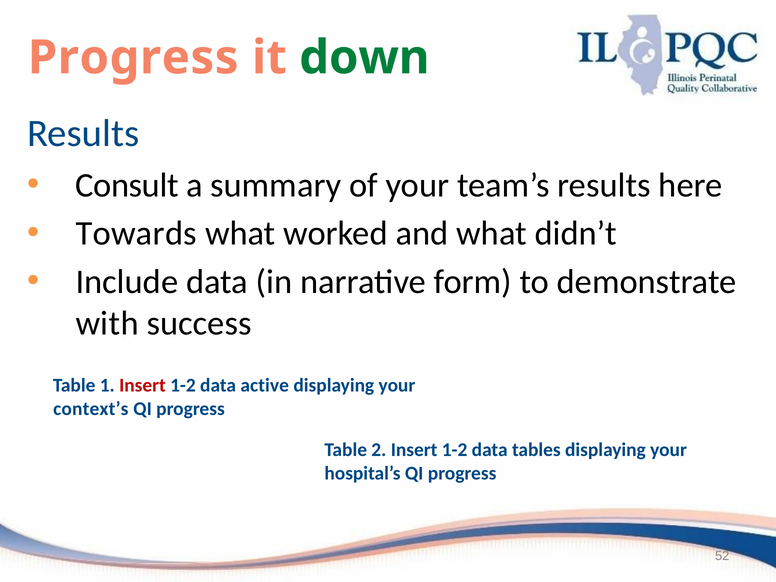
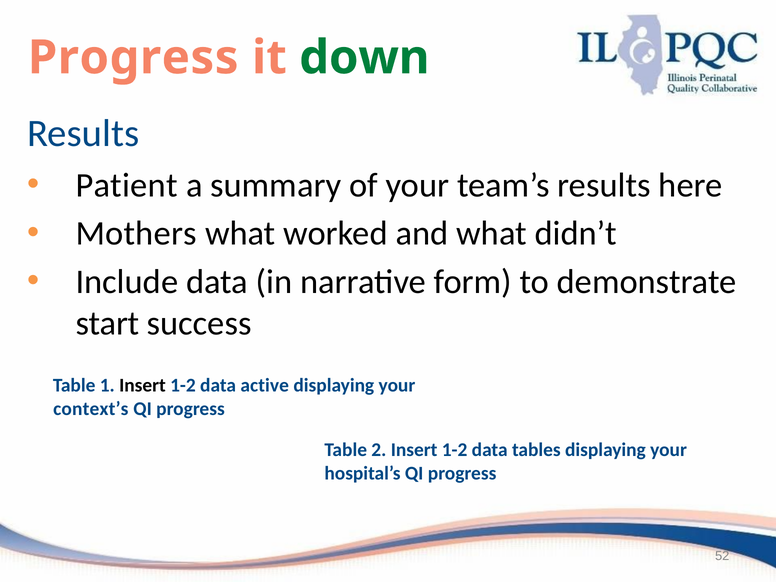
Consult: Consult -> Patient (127, 185)
Towards: Towards -> Mothers (136, 234)
with: with -> start (107, 323)
Insert colour: red -> black (142, 385)
